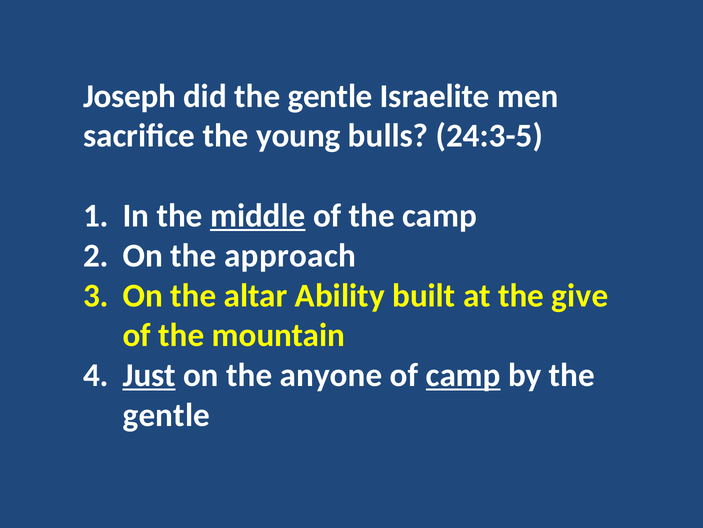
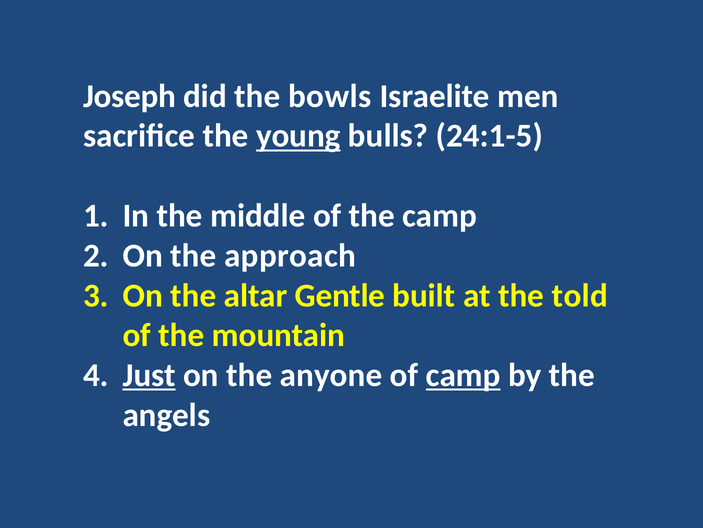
did the gentle: gentle -> bowls (330, 96)
young underline: none -> present (298, 136)
24:3-5: 24:3-5 -> 24:1-5 (489, 136)
middle underline: present -> none (258, 215)
Ability: Ability -> Gentle (340, 295)
give: give -> told (580, 295)
gentle: gentle -> angels (166, 415)
